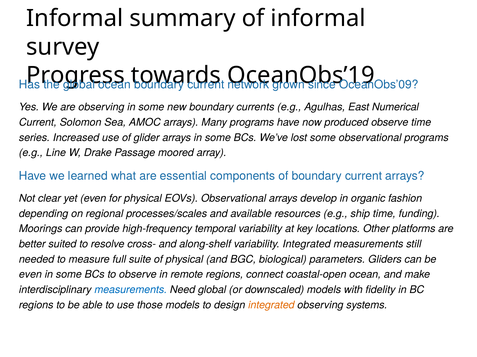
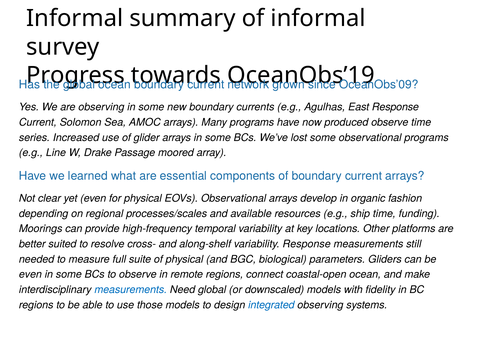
East Numerical: Numerical -> Response (395, 107)
variability Integrated: Integrated -> Response (307, 245)
integrated colour: orange -> blue (271, 306)
